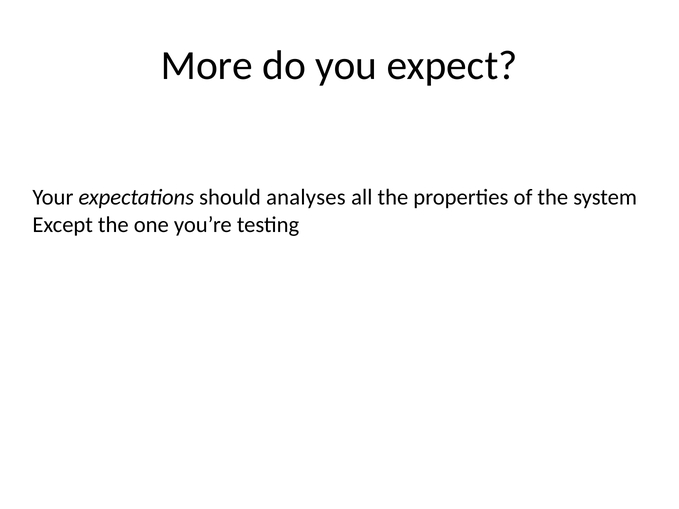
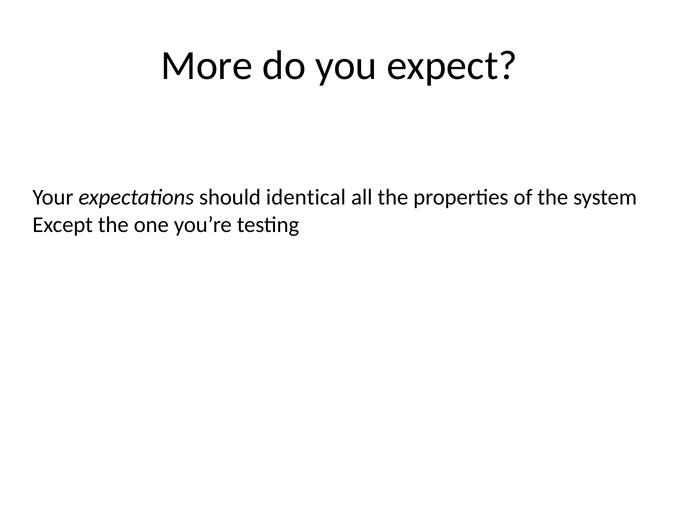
analyses: analyses -> identical (306, 198)
